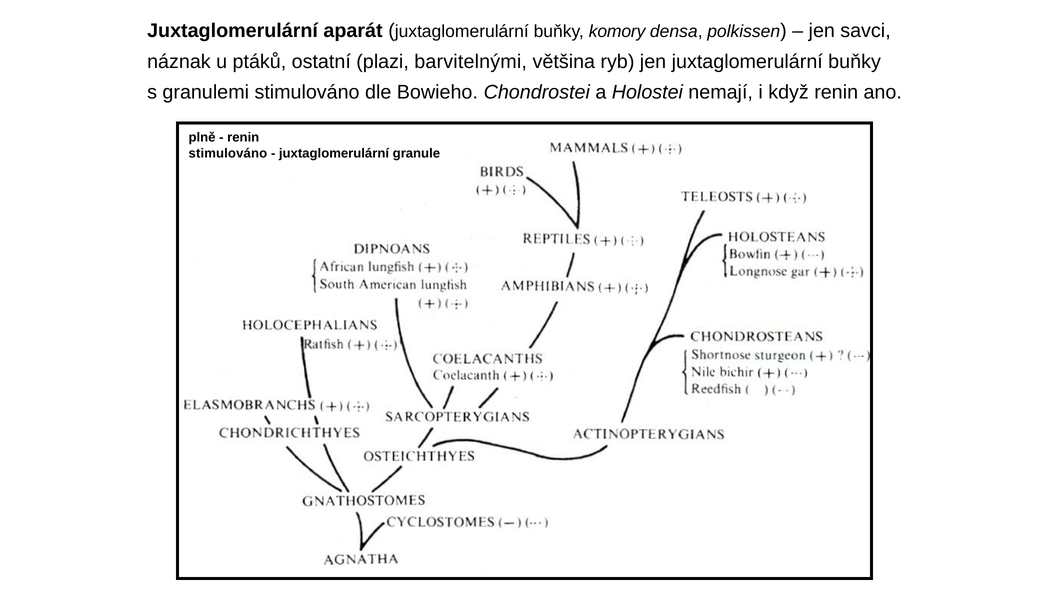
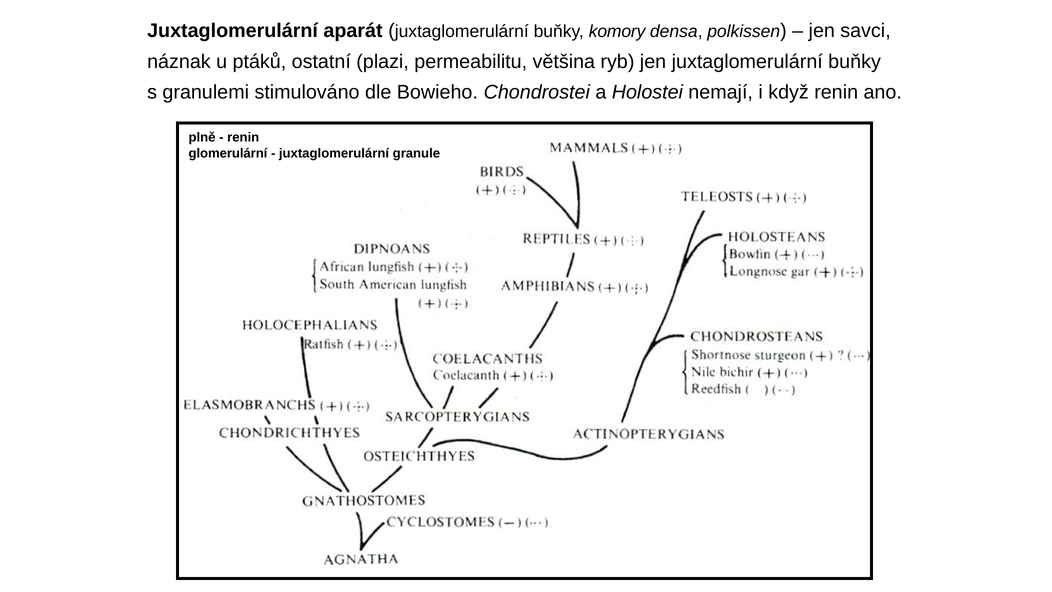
barvitelnými: barvitelnými -> permeabilitu (471, 61)
stimulováno: stimulováno -> glomerulární (228, 153)
